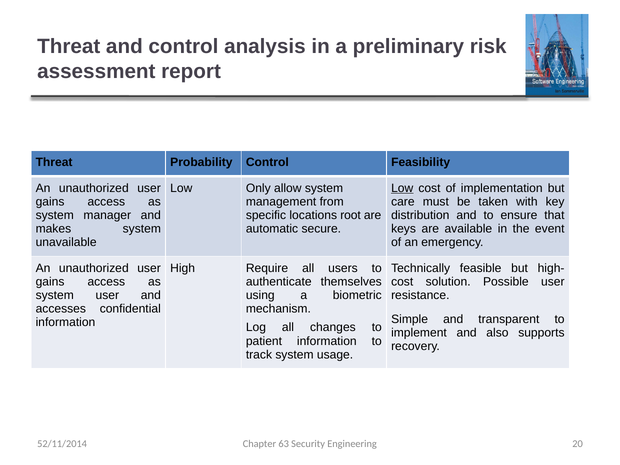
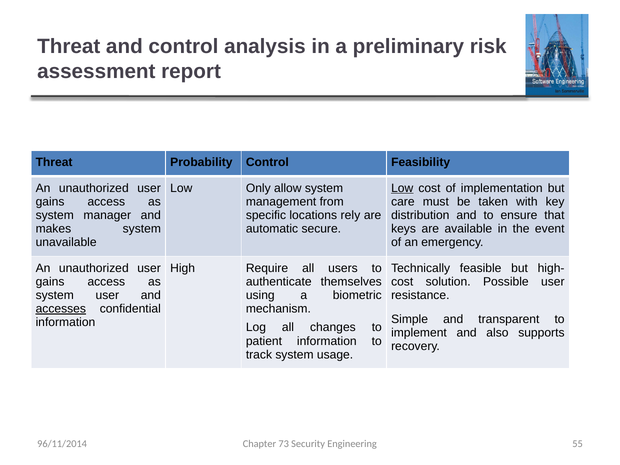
root: root -> rely (350, 215)
accesses underline: none -> present (61, 309)
63: 63 -> 73 (284, 444)
20: 20 -> 55 (578, 444)
52/11/2014: 52/11/2014 -> 96/11/2014 (62, 444)
